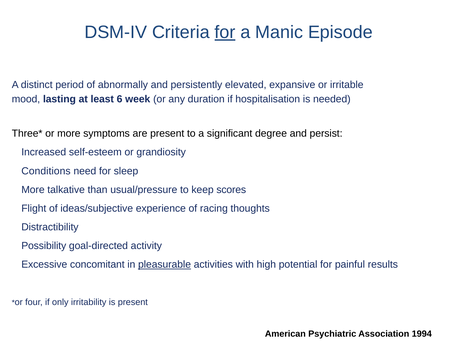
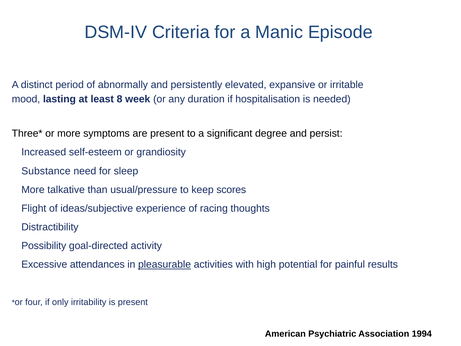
for underline: present -> none (225, 32)
6: 6 -> 8 (120, 99)
Conditions: Conditions -> Substance (46, 171)
concomitant: concomitant -> attendances (97, 264)
